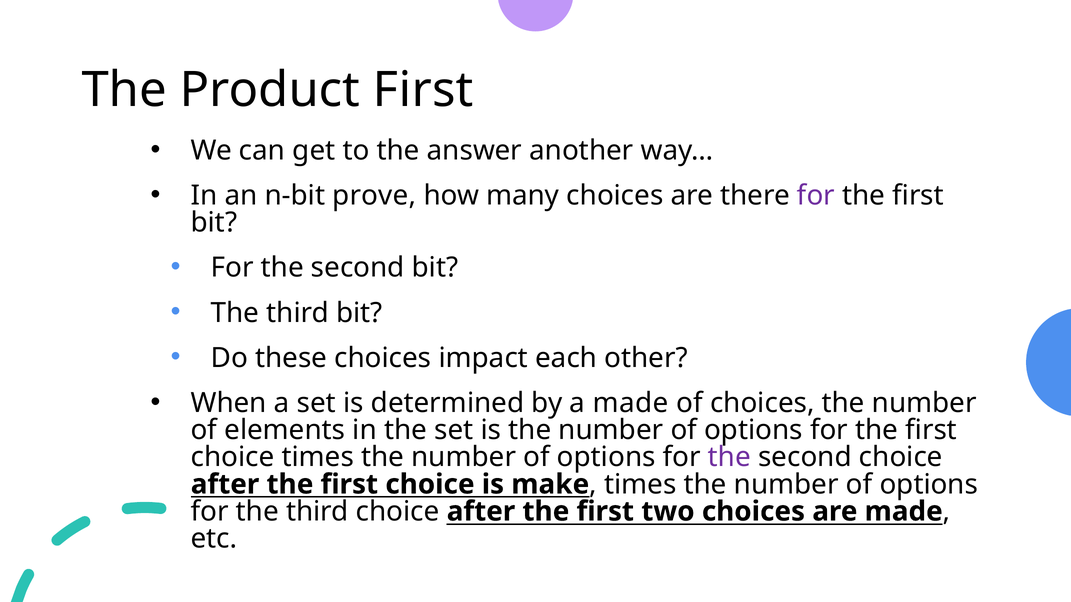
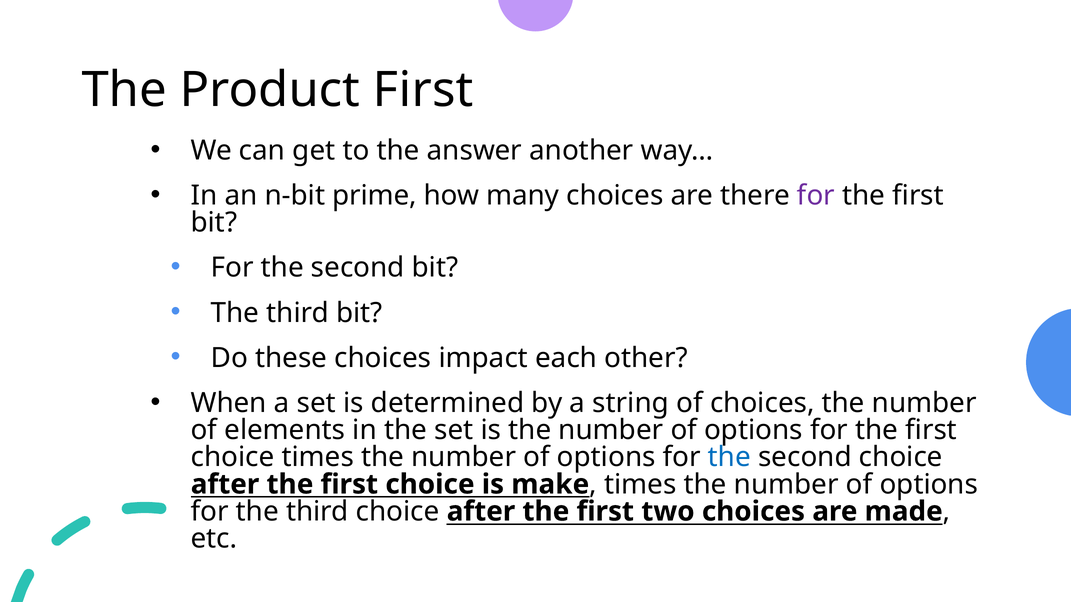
prove: prove -> prime (374, 196)
a made: made -> string (631, 403)
the colour: purple -> blue (729, 458)
